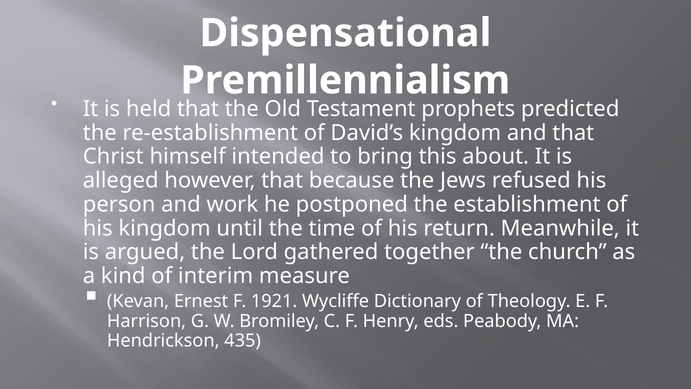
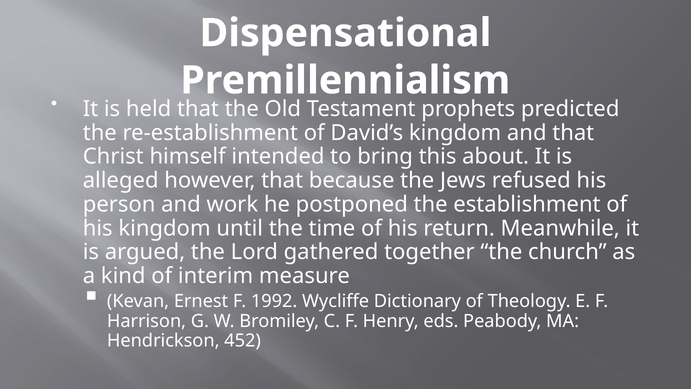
1921: 1921 -> 1992 (274, 301)
435: 435 -> 452 (243, 340)
